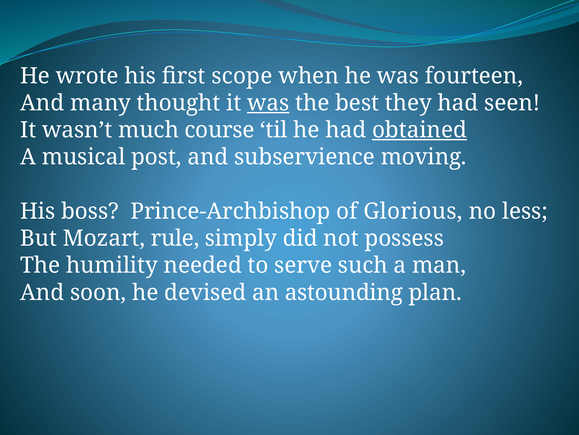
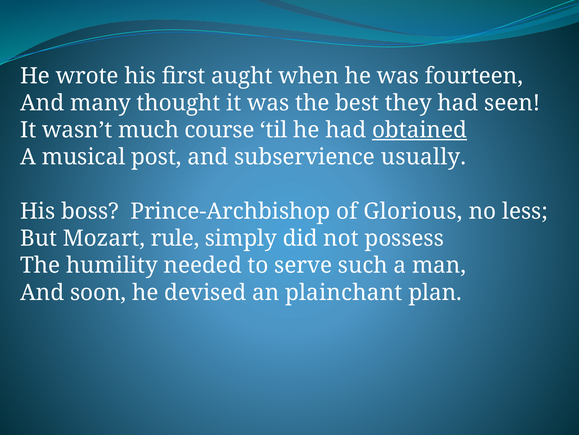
scope: scope -> aught (242, 76)
was underline: present -> none (268, 103)
moving: moving -> usually (424, 157)
astounding: astounding -> plainchant (344, 292)
